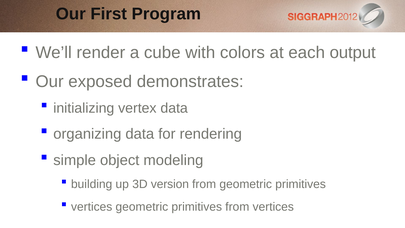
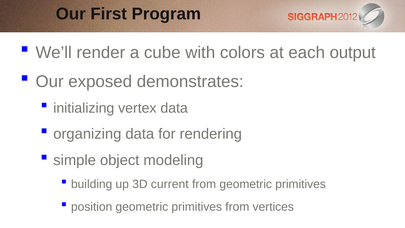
version: version -> current (170, 184)
vertices: vertices -> position (92, 207)
